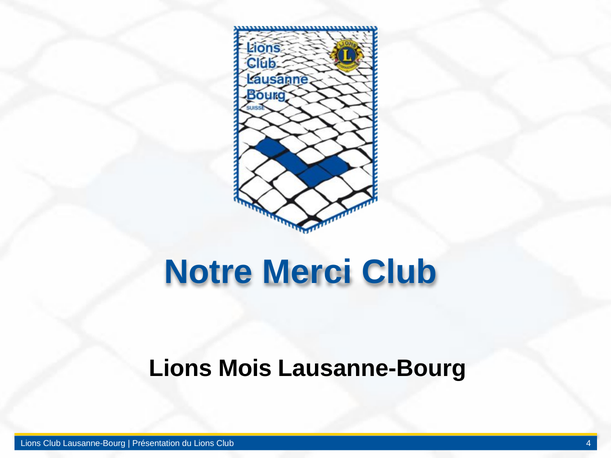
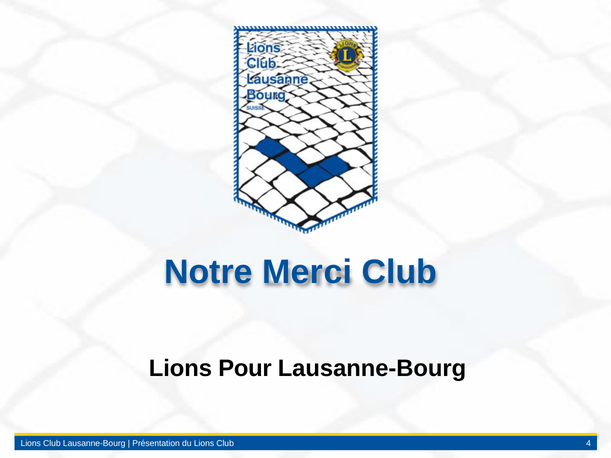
Mois: Mois -> Pour (245, 368)
